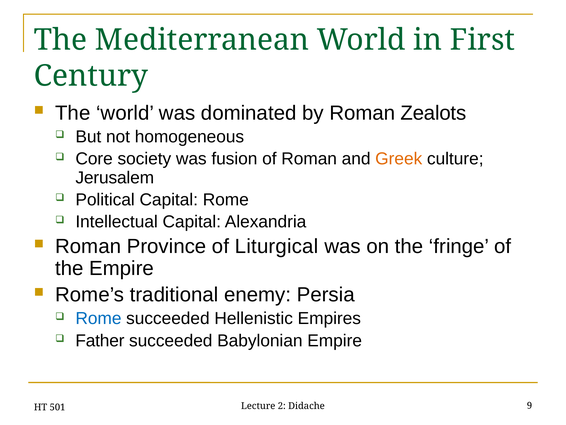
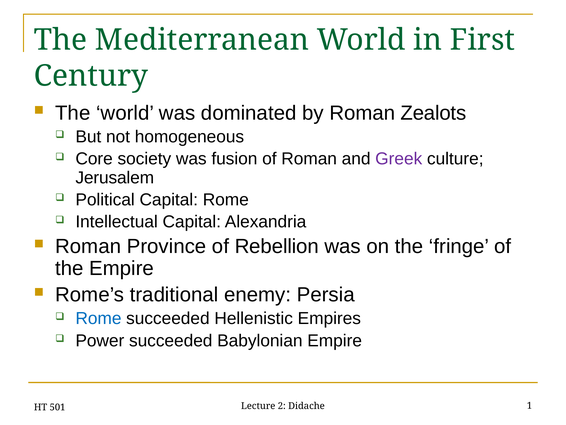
Greek colour: orange -> purple (399, 159)
Liturgical: Liturgical -> Rebellion (277, 246)
Father: Father -> Power (100, 340)
9: 9 -> 1 (529, 405)
